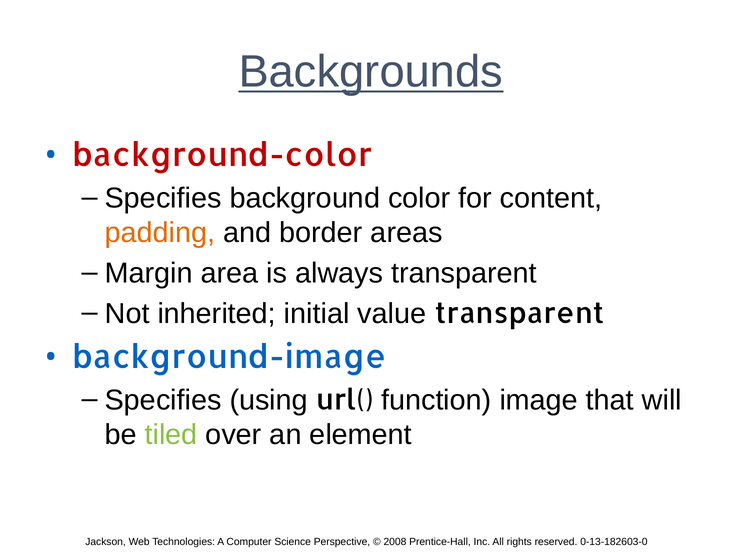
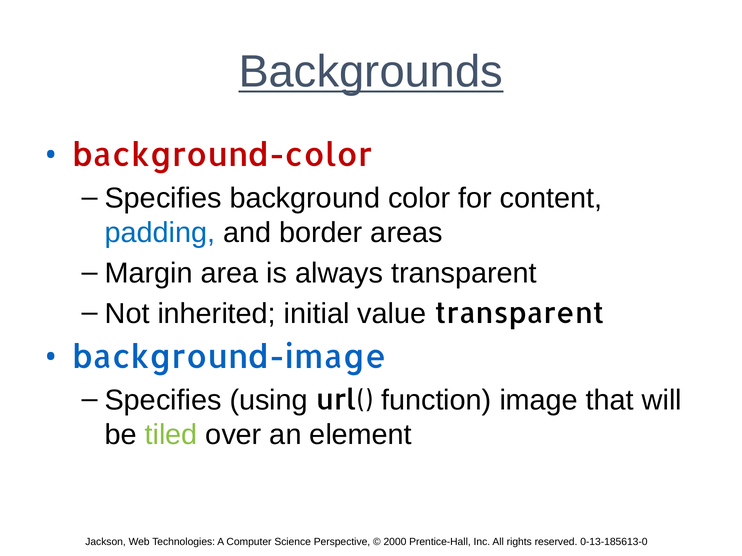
padding colour: orange -> blue (160, 233)
2008: 2008 -> 2000 (395, 542)
0-13-182603-0: 0-13-182603-0 -> 0-13-185613-0 (614, 542)
